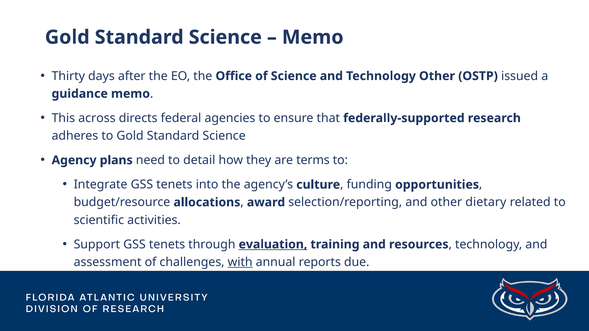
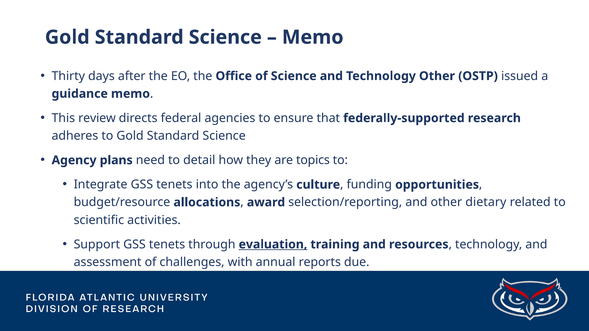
across: across -> review (97, 118)
terms: terms -> topics (313, 160)
with underline: present -> none (240, 262)
